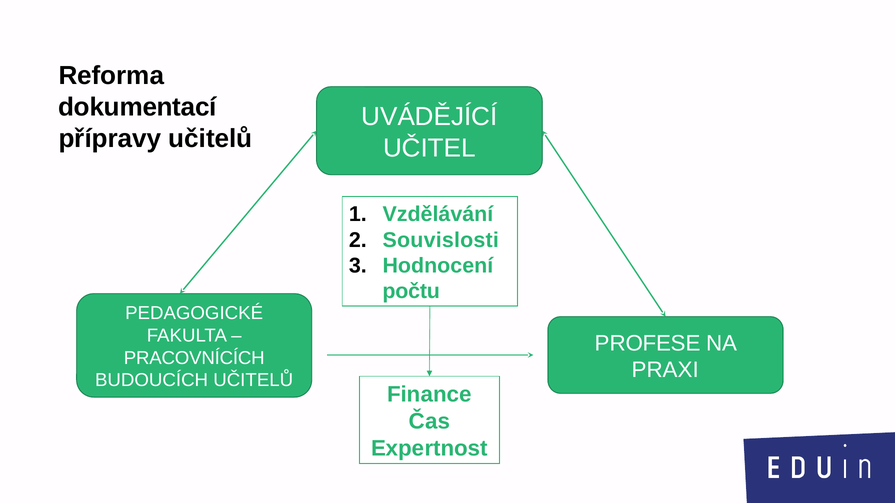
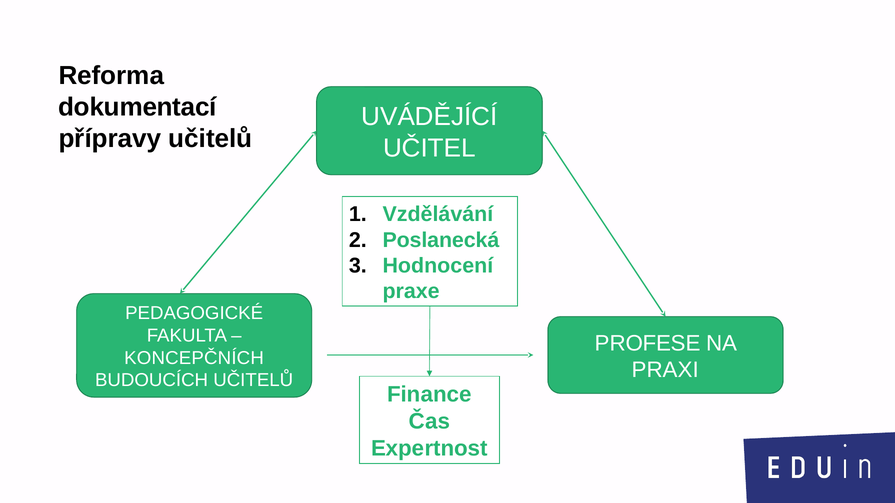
Souvislosti: Souvislosti -> Poslanecká (441, 240)
počtu: počtu -> praxe (411, 292)
PRACOVNÍCÍCH: PRACOVNÍCÍCH -> KONCEPČNÍCH (194, 358)
